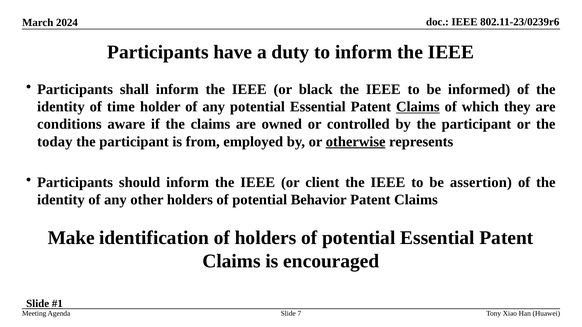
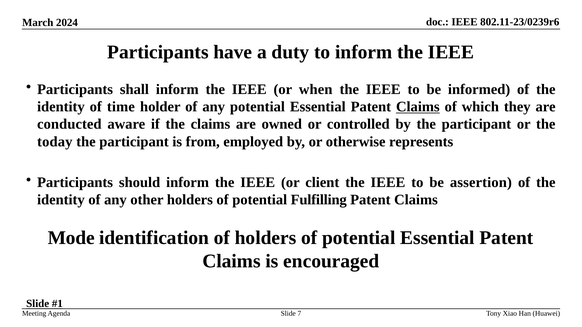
black: black -> when (316, 89)
conditions: conditions -> conducted (69, 124)
otherwise underline: present -> none (356, 142)
Behavior: Behavior -> Fulfilling (319, 200)
Make: Make -> Mode (71, 238)
